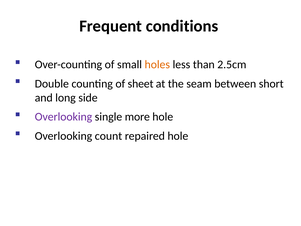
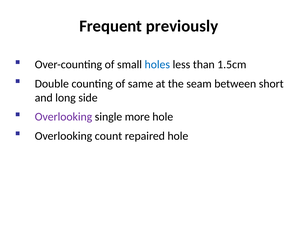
conditions: conditions -> previously (182, 26)
holes colour: orange -> blue (157, 65)
2.5cm: 2.5cm -> 1.5cm (232, 65)
sheet: sheet -> same (141, 84)
